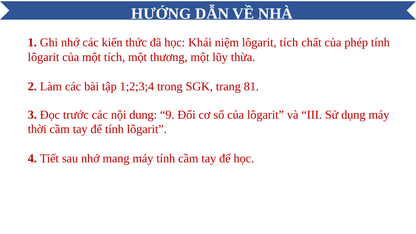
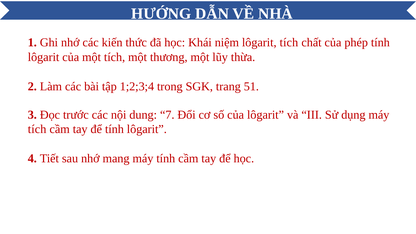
81: 81 -> 51 (251, 86)
9: 9 -> 7 (167, 115)
thời: thời -> tích (37, 129)
